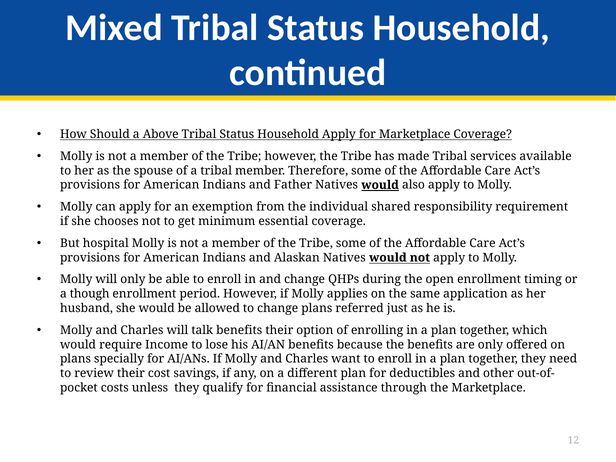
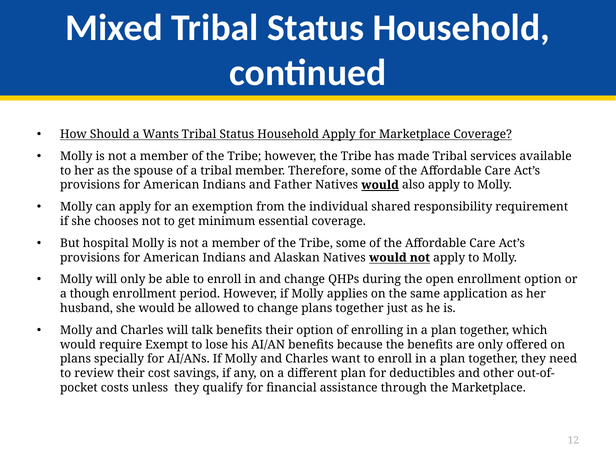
Above: Above -> Wants (161, 134)
enrollment timing: timing -> option (543, 280)
plans referred: referred -> together (360, 308)
Income: Income -> Exempt (167, 345)
